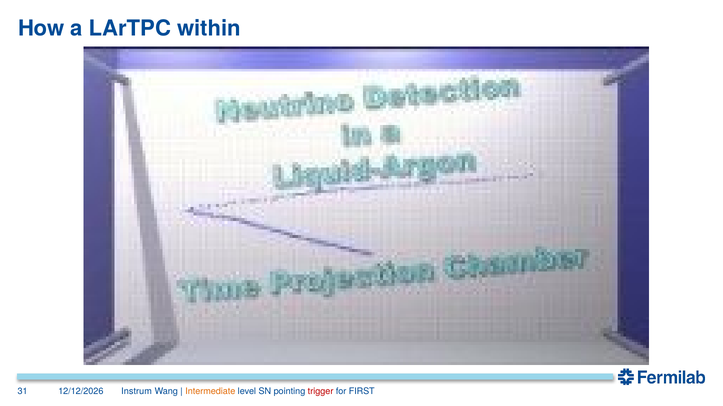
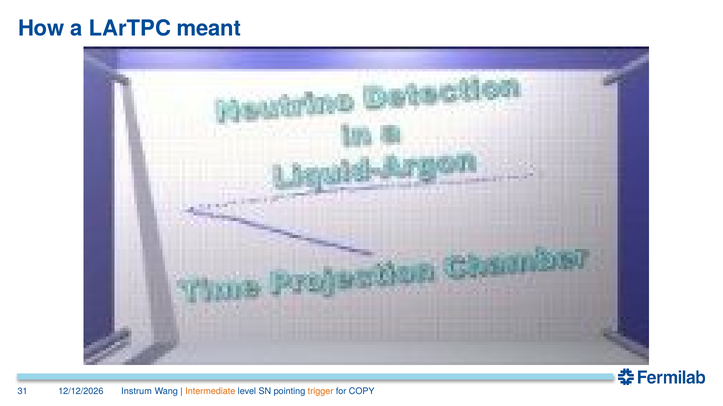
within: within -> meant (209, 29)
trigger colour: red -> orange (321, 392)
FIRST: FIRST -> COPY (362, 392)
